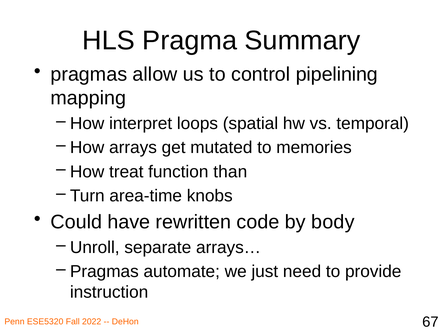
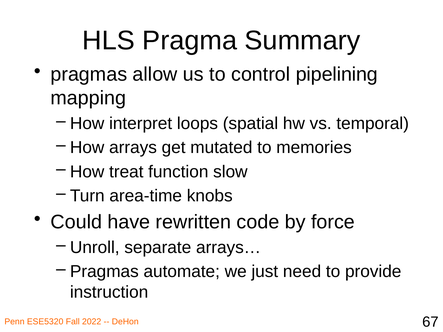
than: than -> slow (230, 172)
body: body -> force (333, 222)
